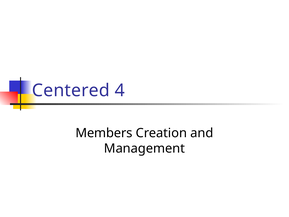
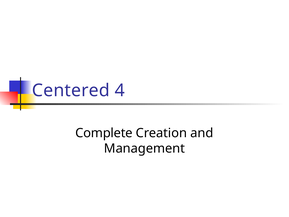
Members: Members -> Complete (104, 133)
